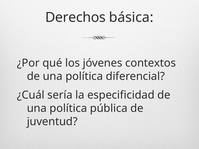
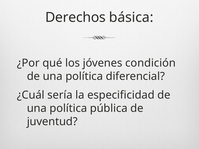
contextos: contextos -> condición (151, 63)
